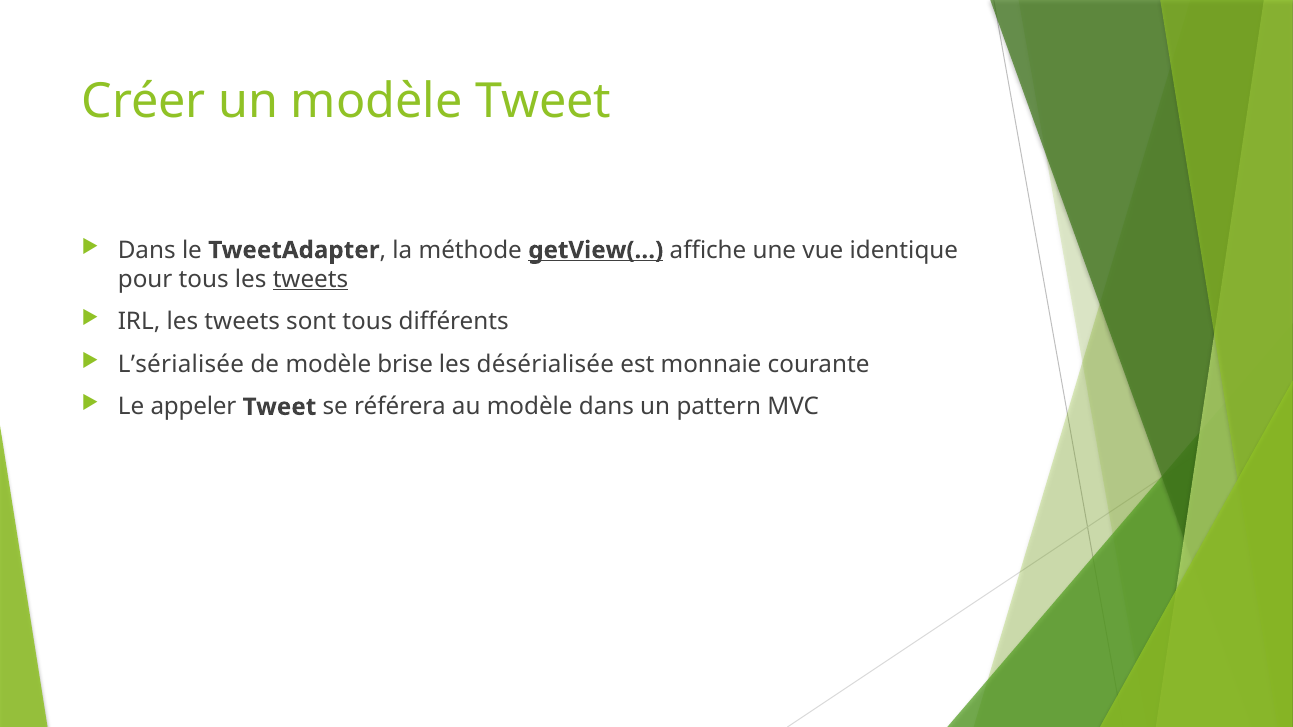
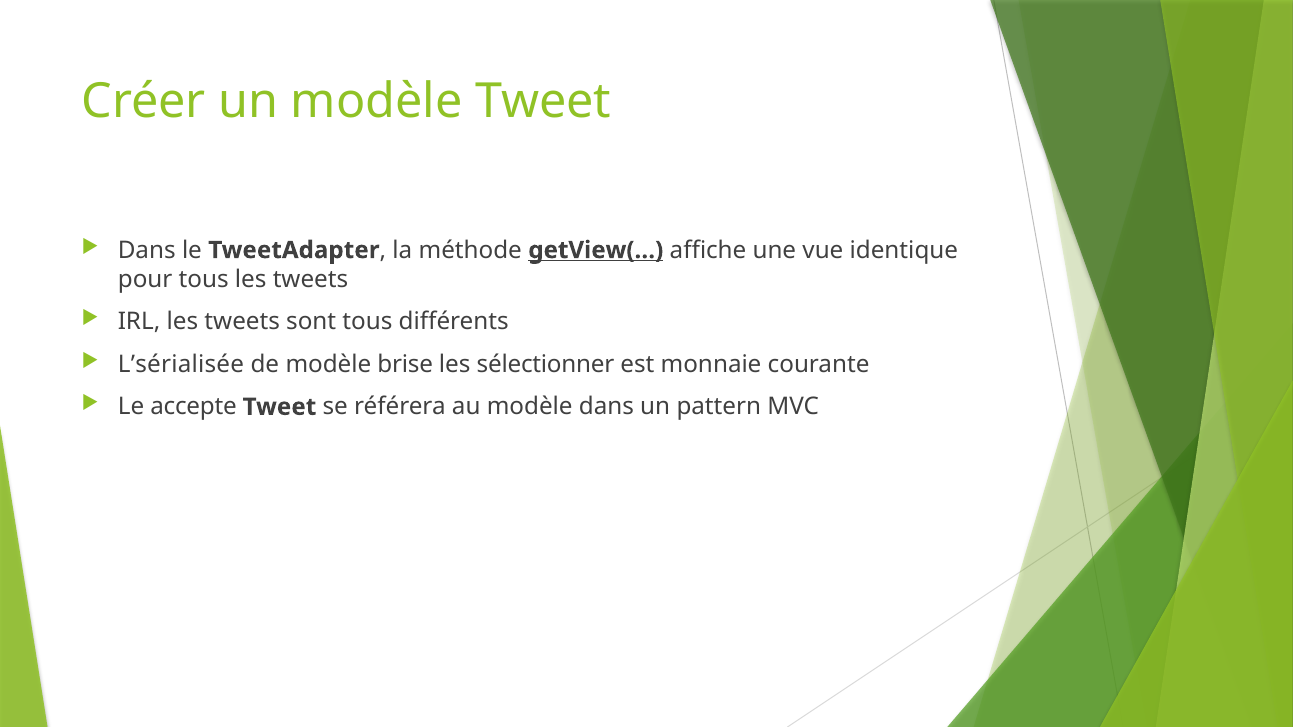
tweets underline: present -> none (310, 279)
désérialisée: désérialisée -> sélectionner (546, 364)
appeler: appeler -> accepte (193, 407)
